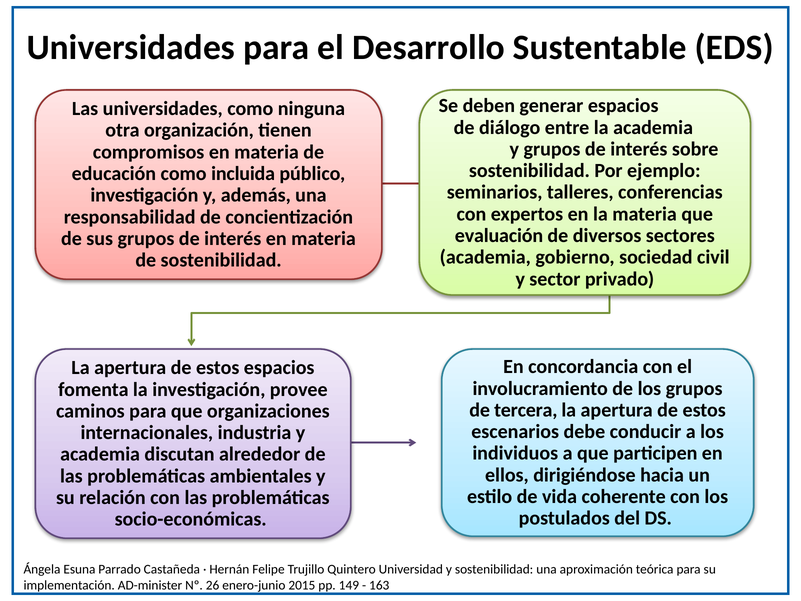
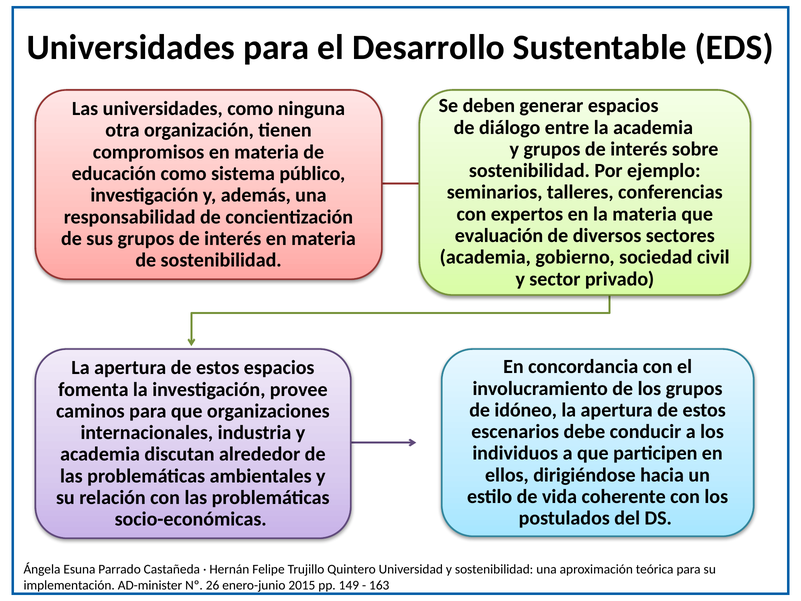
incluida: incluida -> sistema (243, 174)
tercera: tercera -> idóneo (526, 410)
